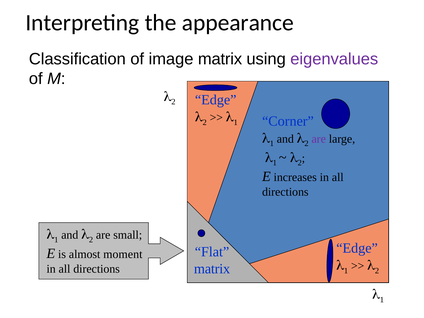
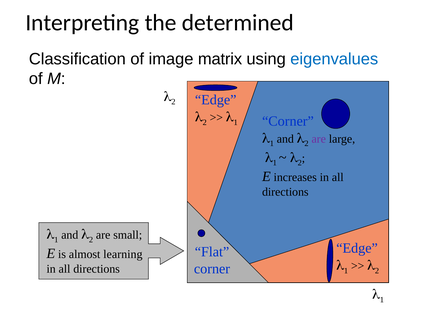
appearance: appearance -> determined (238, 23)
eigenvalues colour: purple -> blue (334, 59)
moment: moment -> learning (123, 254)
matrix: matrix -> corner (212, 269)
